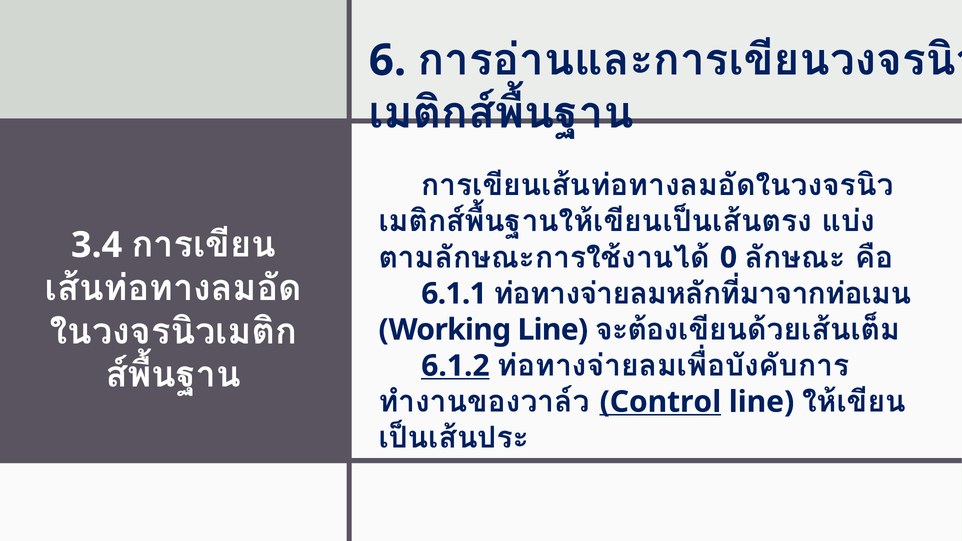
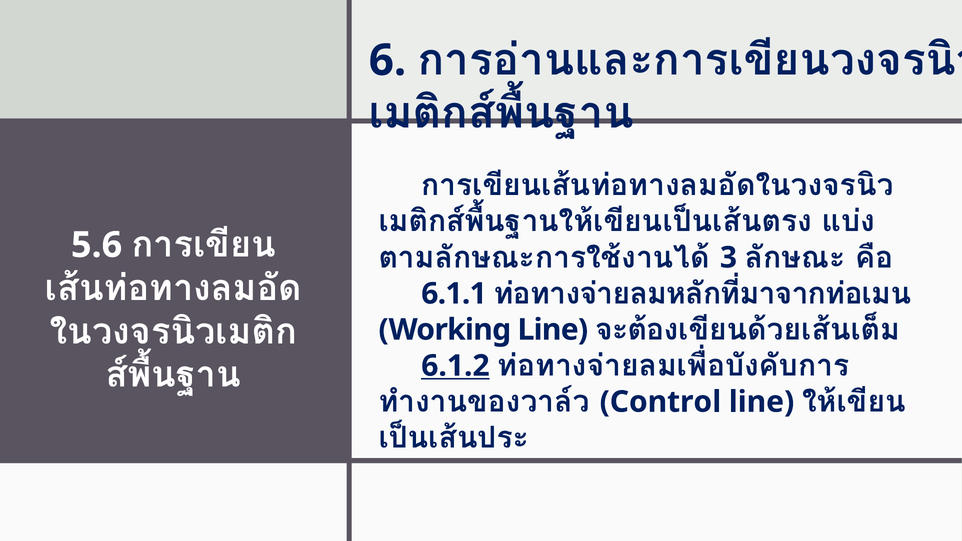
3.4: 3.4 -> 5.6 (97, 245)
0: 0 -> 3 (728, 258)
Control underline: present -> none (660, 402)
